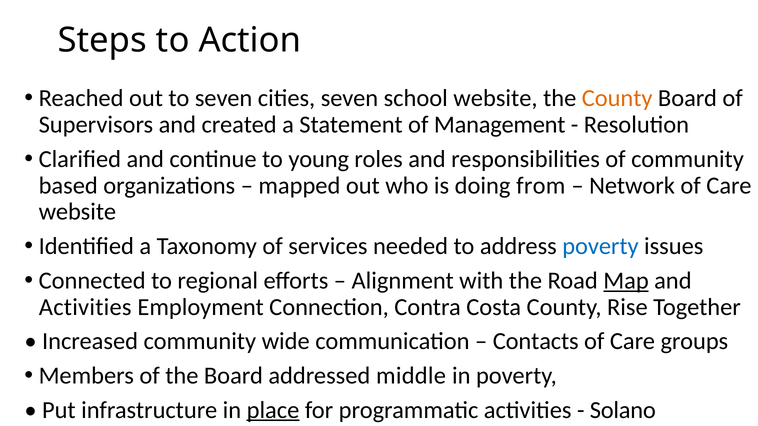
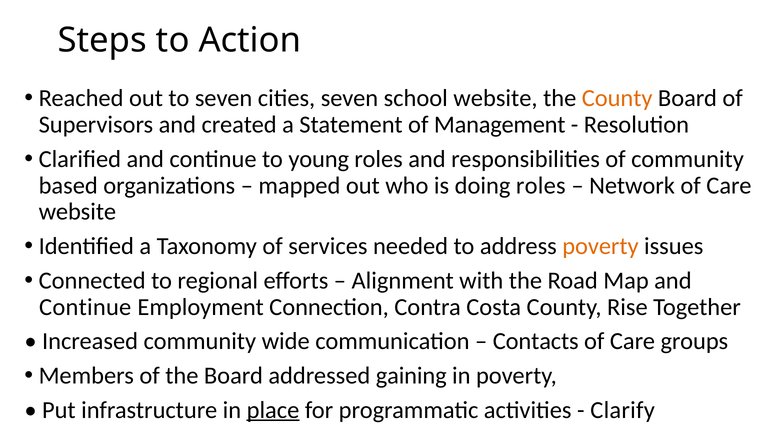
doing from: from -> roles (541, 186)
poverty colour: blue -> orange (600, 246)
Map underline: present -> none (626, 281)
Activities: Activities -> Continue (85, 307)
middle: middle -> gaining (411, 376)
Solano: Solano -> Clarify (623, 410)
